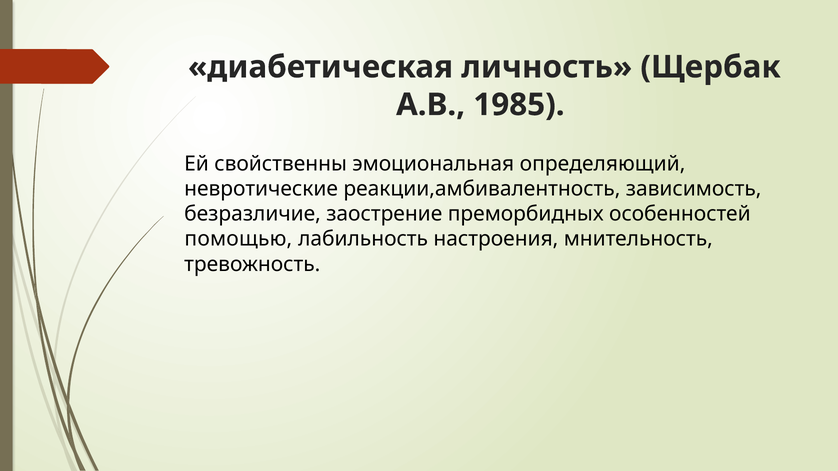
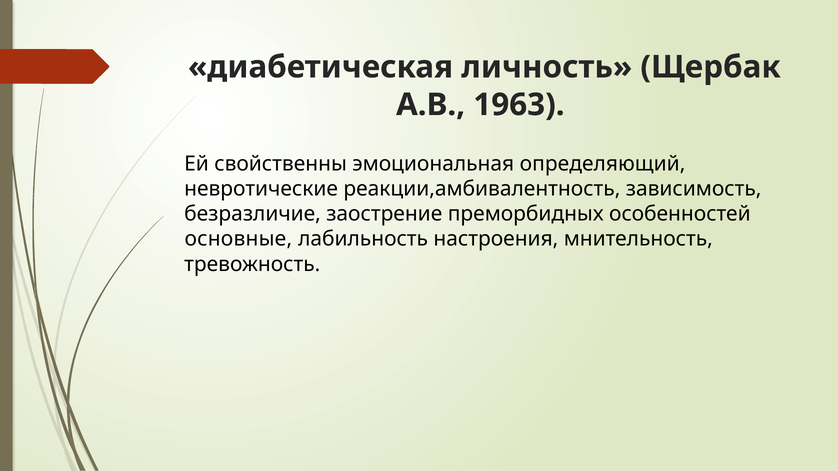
1985: 1985 -> 1963 (519, 105)
помощью: помощью -> основные (238, 239)
